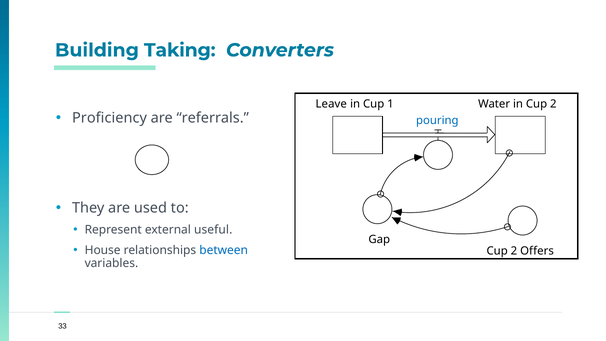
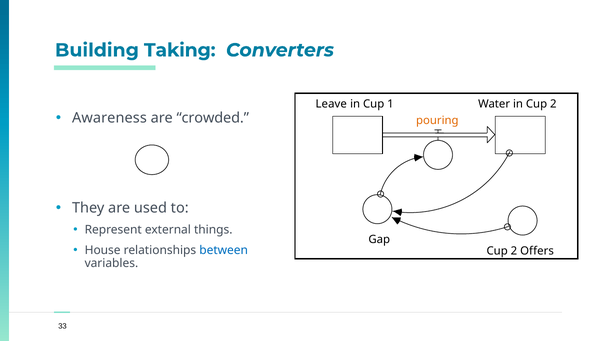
Proficiency: Proficiency -> Awareness (109, 118)
referrals: referrals -> crowded (213, 118)
pouring colour: blue -> orange (437, 120)
useful: useful -> things (213, 230)
